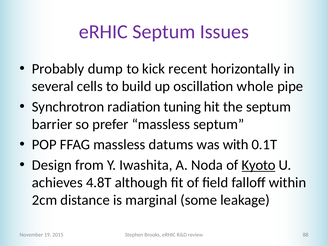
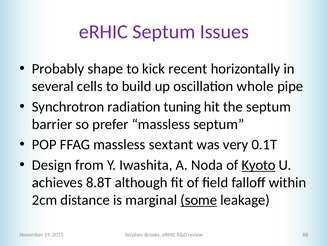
dump: dump -> shape (105, 69)
datums: datums -> sextant (171, 145)
with: with -> very (236, 145)
4.8T: 4.8T -> 8.8T (99, 183)
some underline: none -> present (199, 200)
